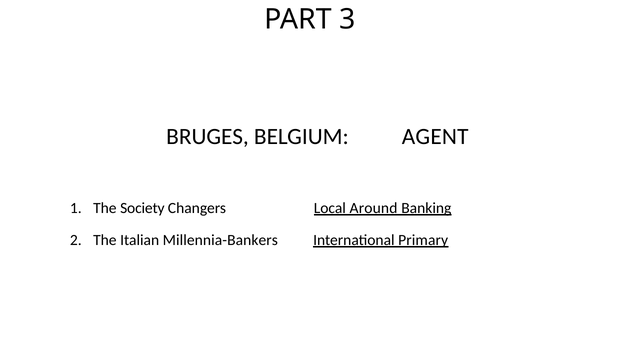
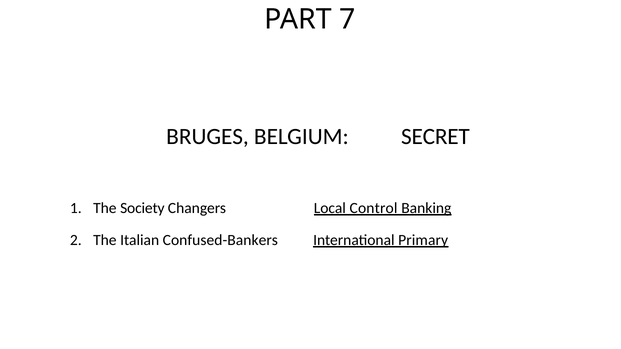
3: 3 -> 7 (347, 19)
AGENT: AGENT -> SECRET (435, 137)
Around: Around -> Control (374, 208)
Millennia-Bankers: Millennia-Bankers -> Confused-Bankers (220, 240)
